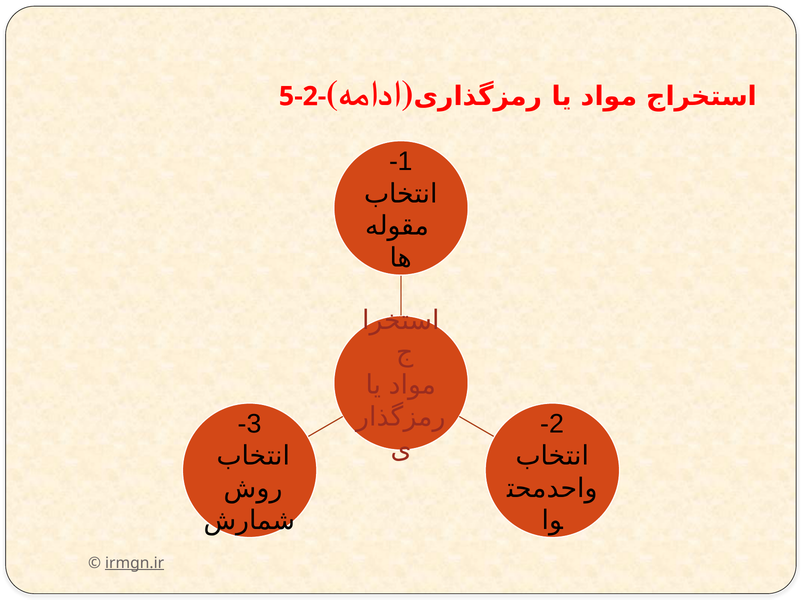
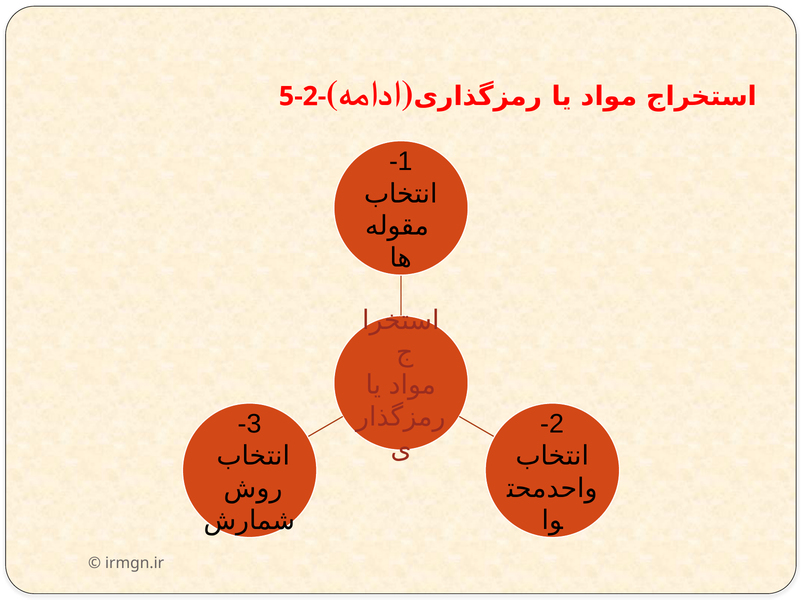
irmgn.ir underline: present -> none (135, 562)
